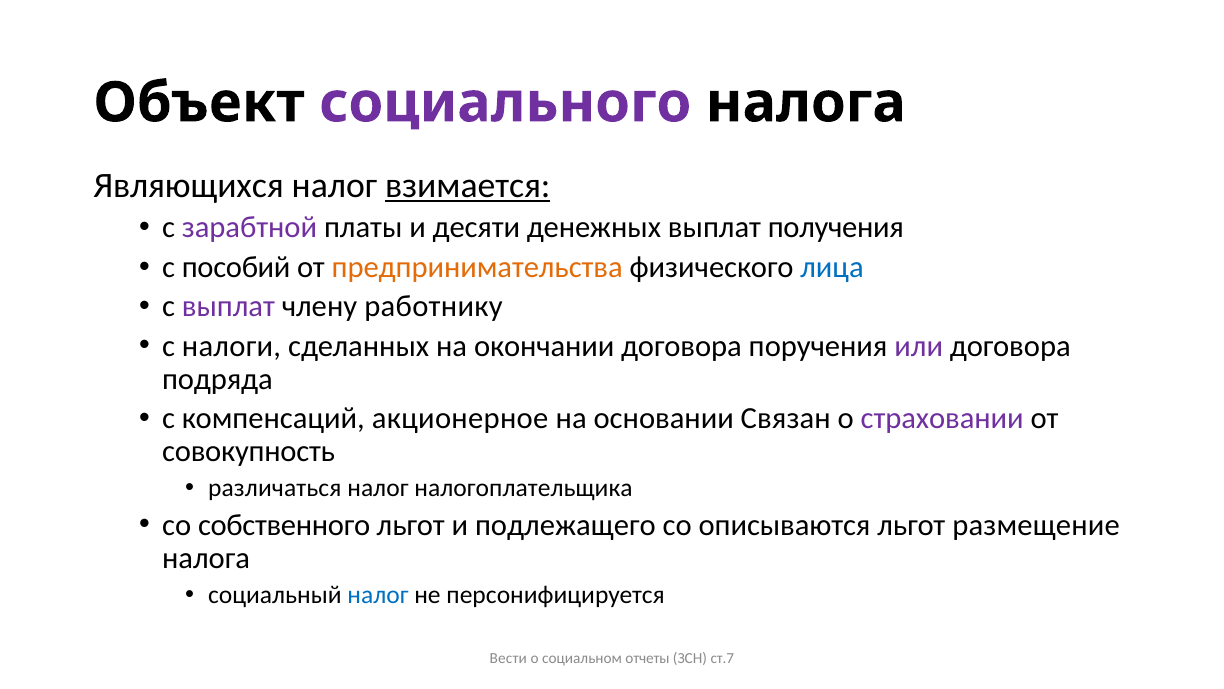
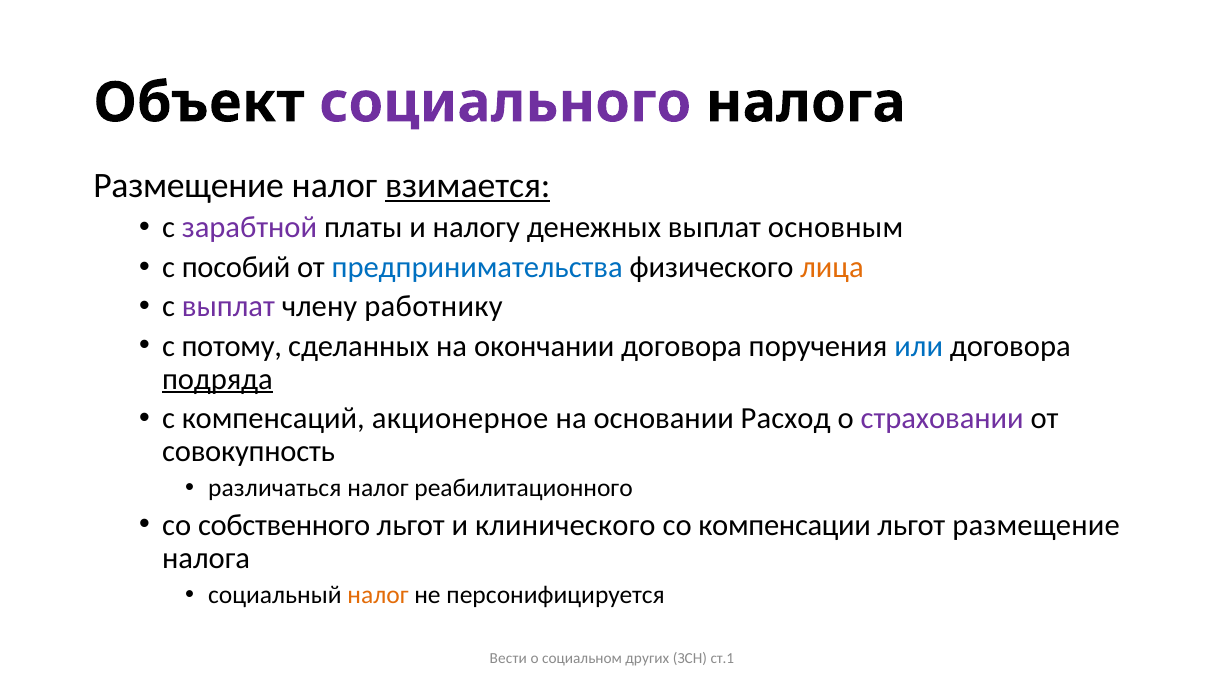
Являющихся: Являющихся -> Размещение (189, 185)
десяти: десяти -> налогу (476, 228)
получения: получения -> основным (836, 228)
предпринимательства colour: orange -> blue (477, 267)
лица colour: blue -> orange (832, 267)
налоги: налоги -> потому (232, 346)
или colour: purple -> blue (919, 346)
подряда underline: none -> present (218, 379)
Связан: Связан -> Расход (786, 418)
налогоплательщика: налогоплательщика -> реабилитационного (524, 488)
подлежащего: подлежащего -> клинического (565, 525)
описываются: описываются -> компенсации (785, 525)
налог colour: blue -> orange (378, 594)
отчеты: отчеты -> других (647, 657)
ст.7: ст.7 -> ст.1 (722, 657)
